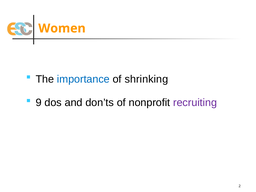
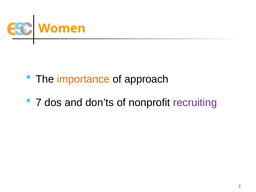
importance colour: blue -> orange (83, 79)
shrinking: shrinking -> approach (146, 79)
9: 9 -> 7 (39, 103)
